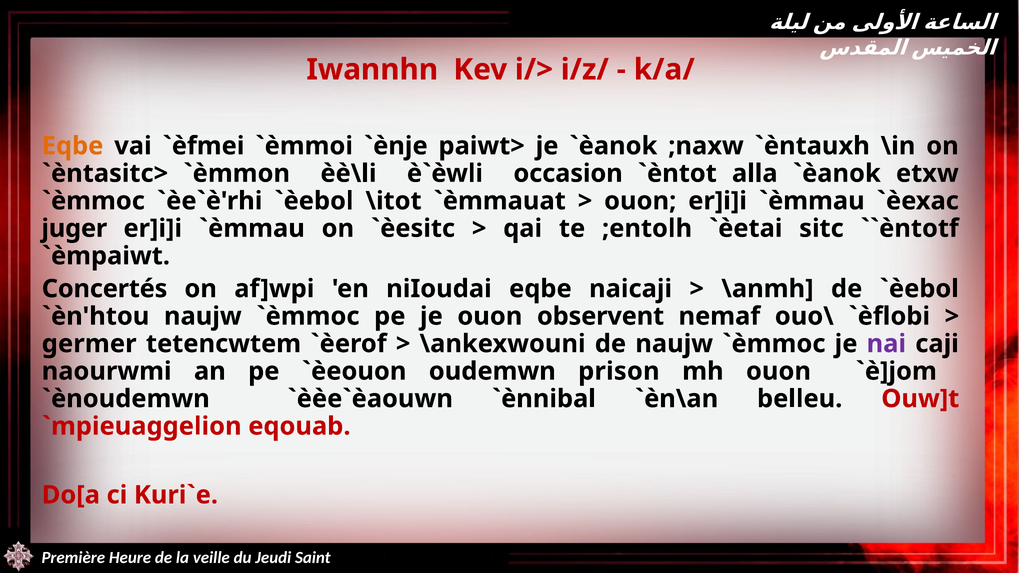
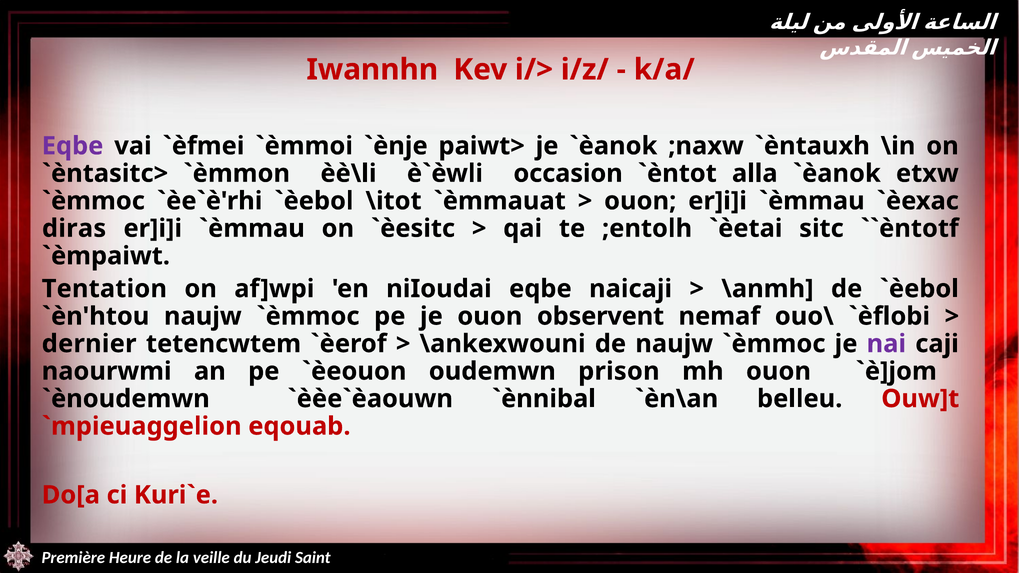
Eqbe colour: orange -> purple (73, 146)
juger: juger -> diras (74, 229)
Concertés: Concertés -> Tentation (104, 289)
germer: germer -> dernier (89, 344)
